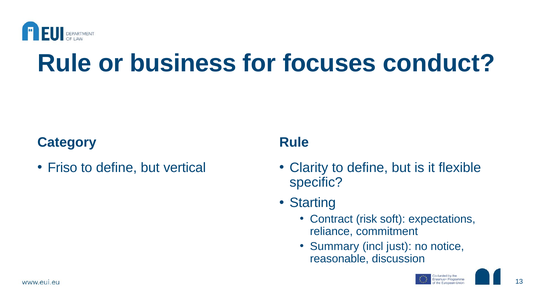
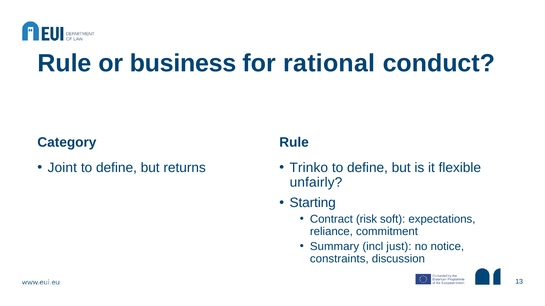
focuses: focuses -> rational (329, 64)
Friso: Friso -> Joint (62, 168)
vertical: vertical -> returns (185, 168)
Clarity: Clarity -> Trinko (309, 168)
specific: specific -> unfairly (316, 183)
reasonable: reasonable -> constraints (339, 259)
